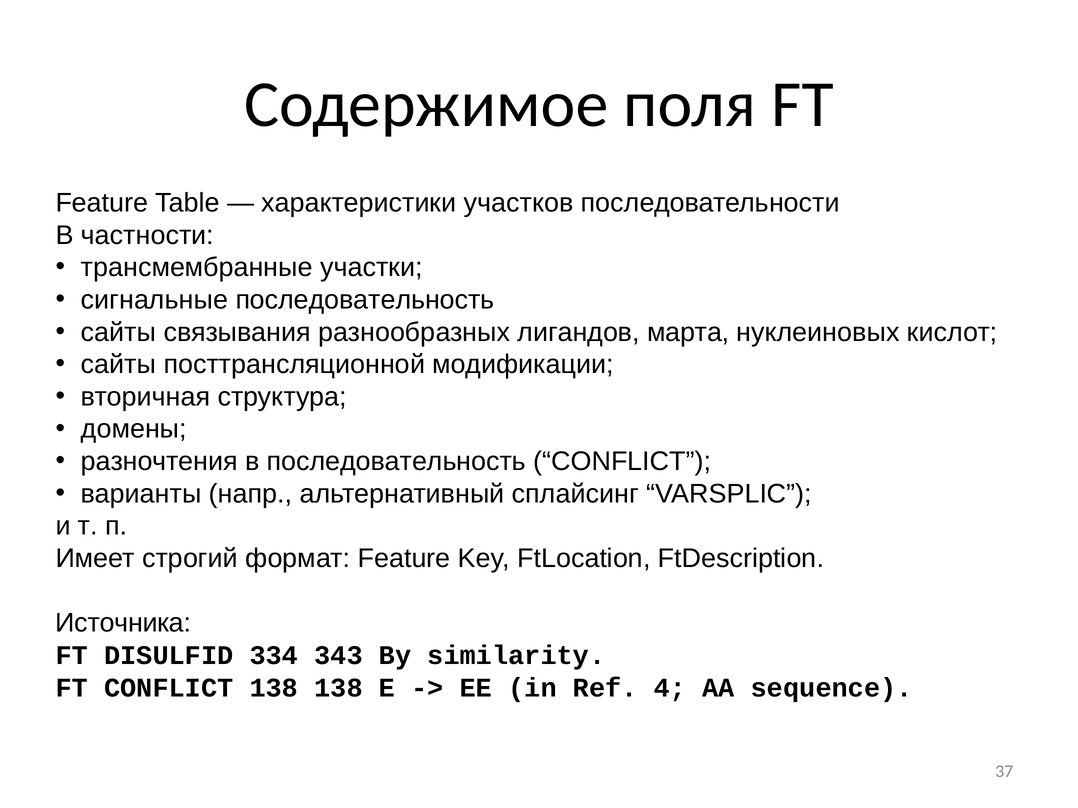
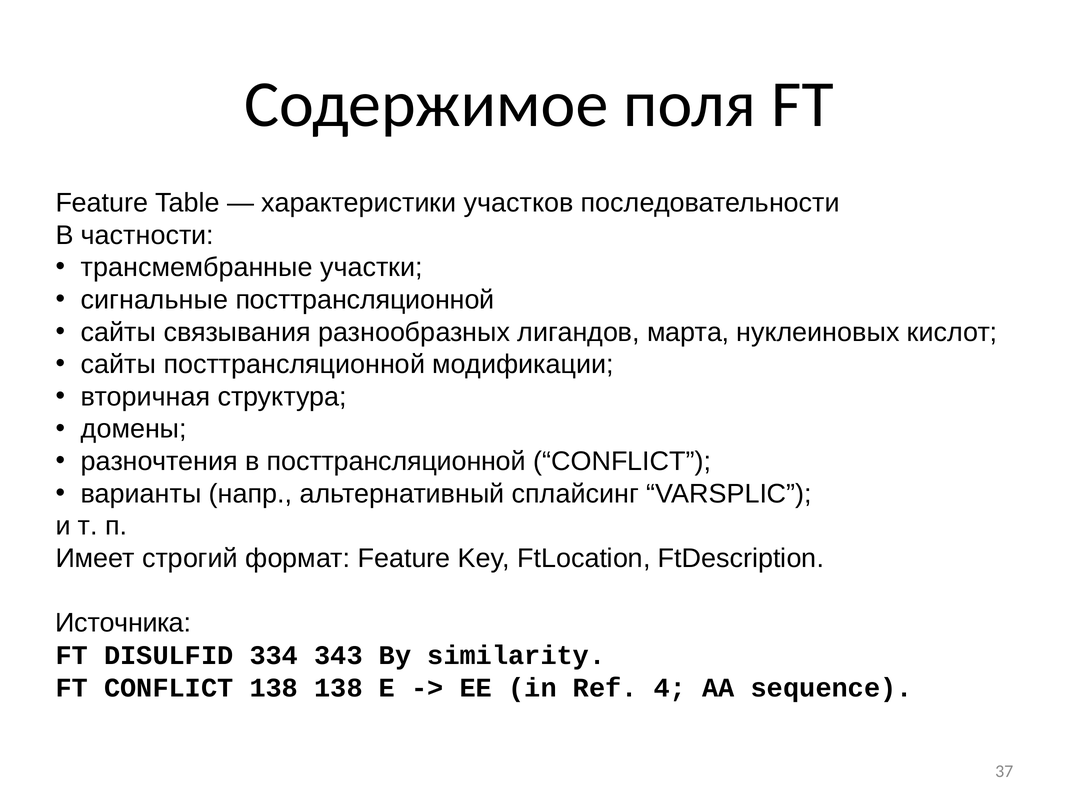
сигнальные последовательность: последовательность -> посттрансляционной (365, 300)
в последовательность: последовательность -> посттрансляционной (396, 462)
